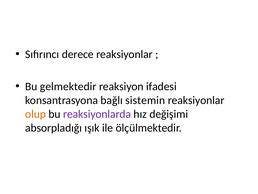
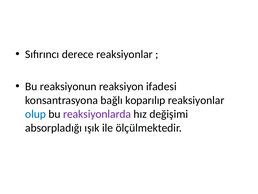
gelmektedir: gelmektedir -> reaksiyonun (68, 86)
sistemin: sistemin -> koparılıp (145, 100)
olup colour: orange -> blue (36, 114)
